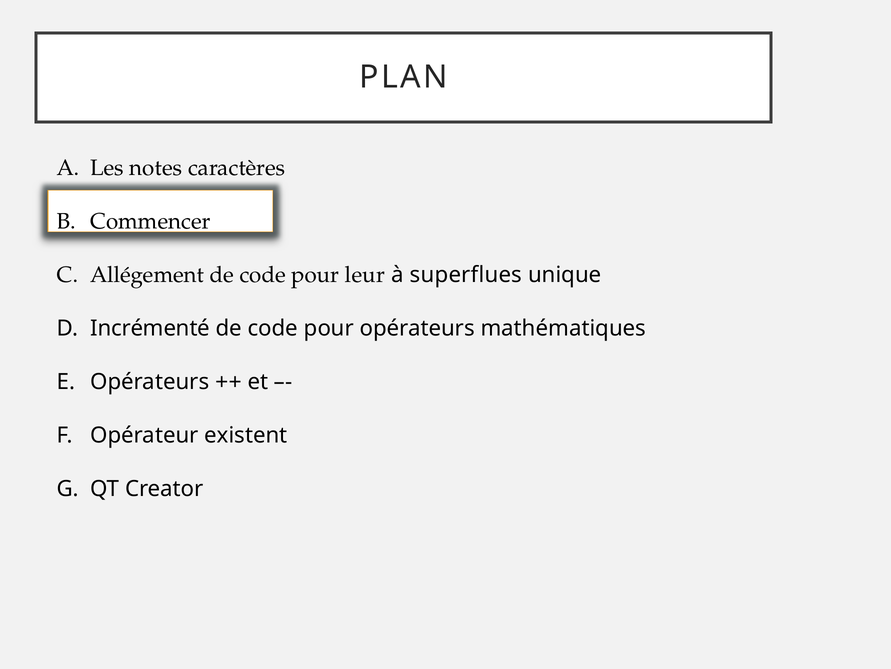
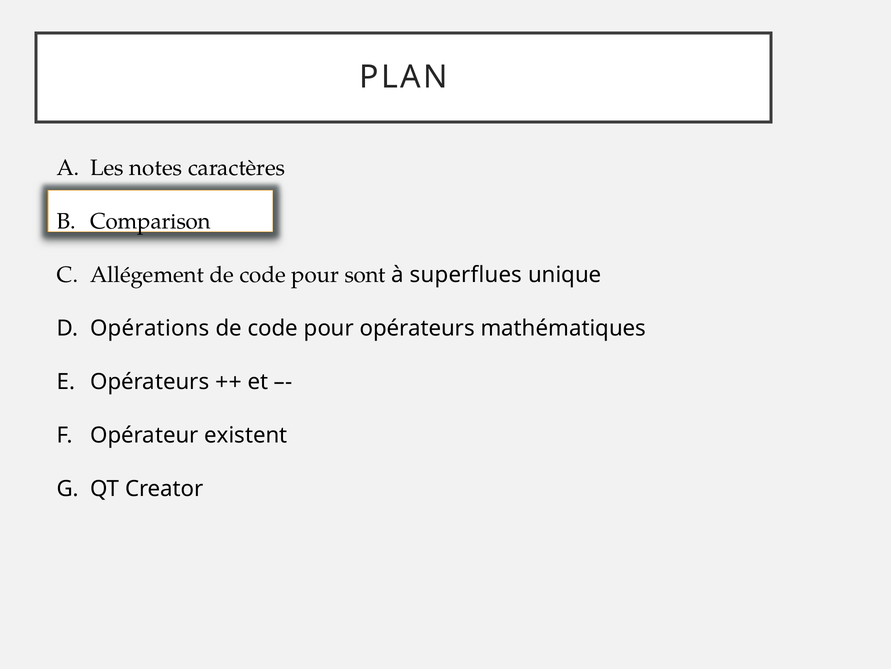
Commencer: Commencer -> Comparison (151, 221)
leur: leur -> sont (365, 275)
Incrémenté: Incrémenté -> Opérations (150, 328)
